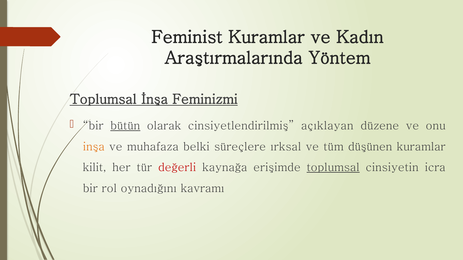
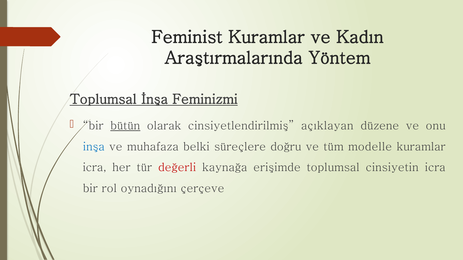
inşa colour: orange -> blue (94, 147)
ırksal: ırksal -> doğru (286, 147)
düşünen: düşünen -> modelle (370, 147)
kilit: kilit -> icra (95, 168)
toplumsal underline: present -> none (333, 168)
kavramı: kavramı -> çerçeve (203, 189)
